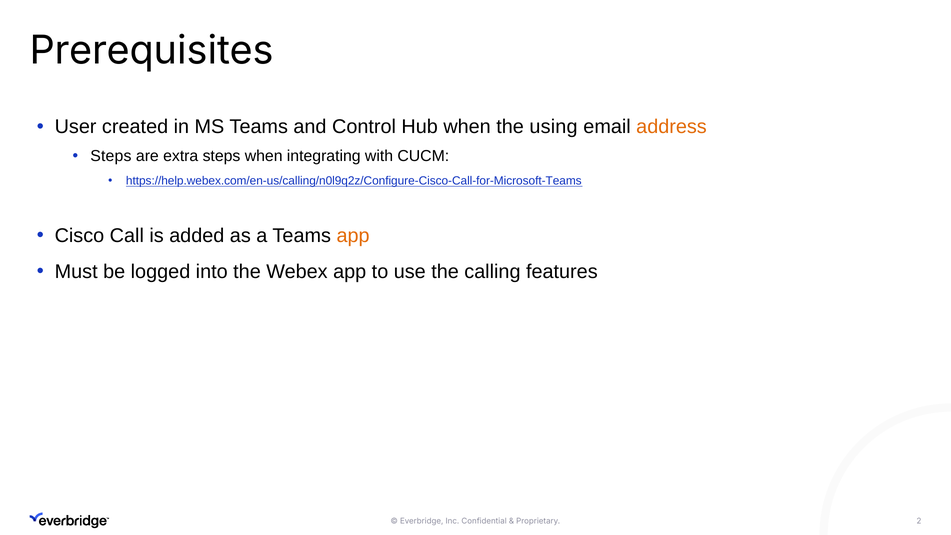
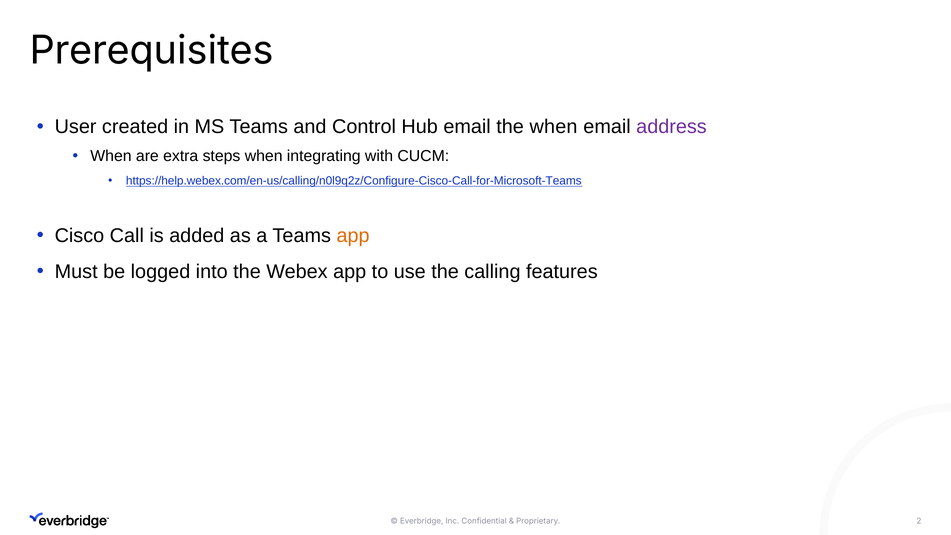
Hub when: when -> email (467, 127)
the using: using -> when (554, 127)
address colour: orange -> purple (672, 127)
Steps: Steps -> When (111, 156)
